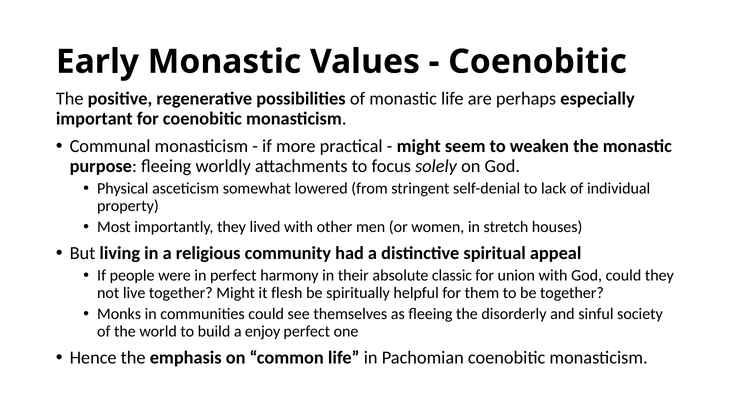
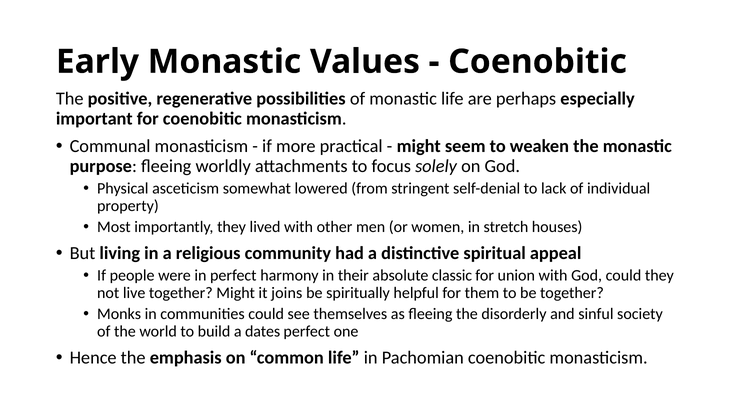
flesh: flesh -> joins (287, 292)
enjoy: enjoy -> dates (263, 331)
